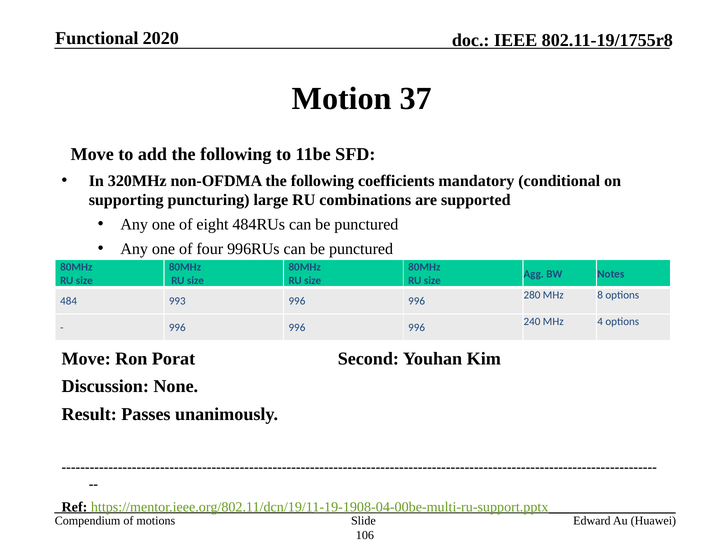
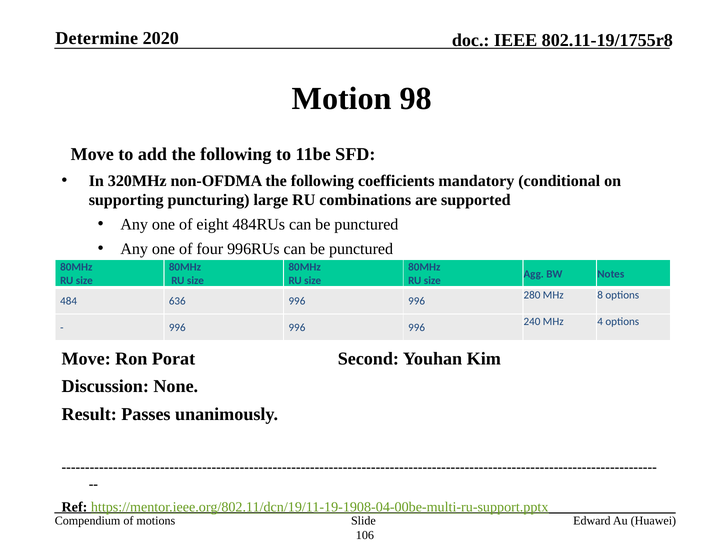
Functional: Functional -> Determine (97, 38)
37: 37 -> 98 (416, 99)
993: 993 -> 636 (177, 301)
